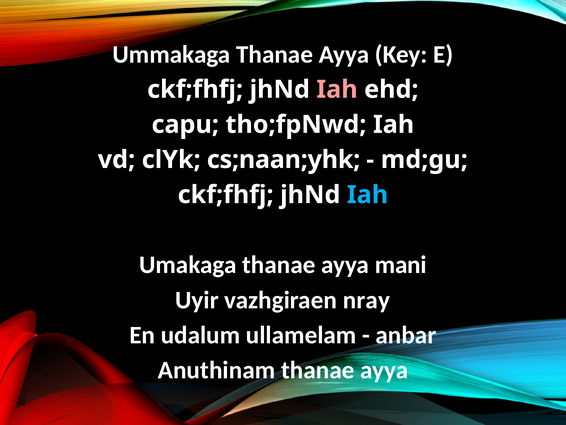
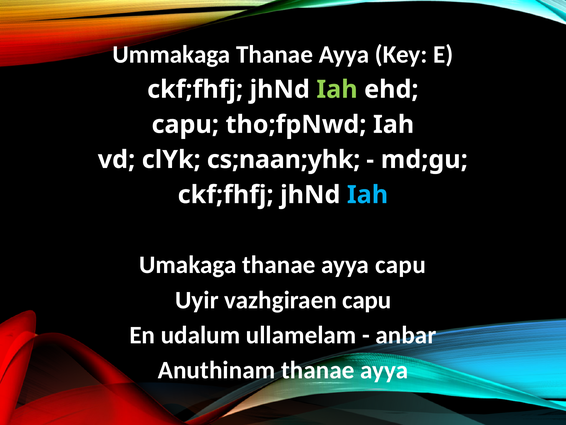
Iah colour: pink -> light green (337, 89)
ayya mani: mani -> capu (401, 265)
vazhgiraen nray: nray -> capu (367, 300)
